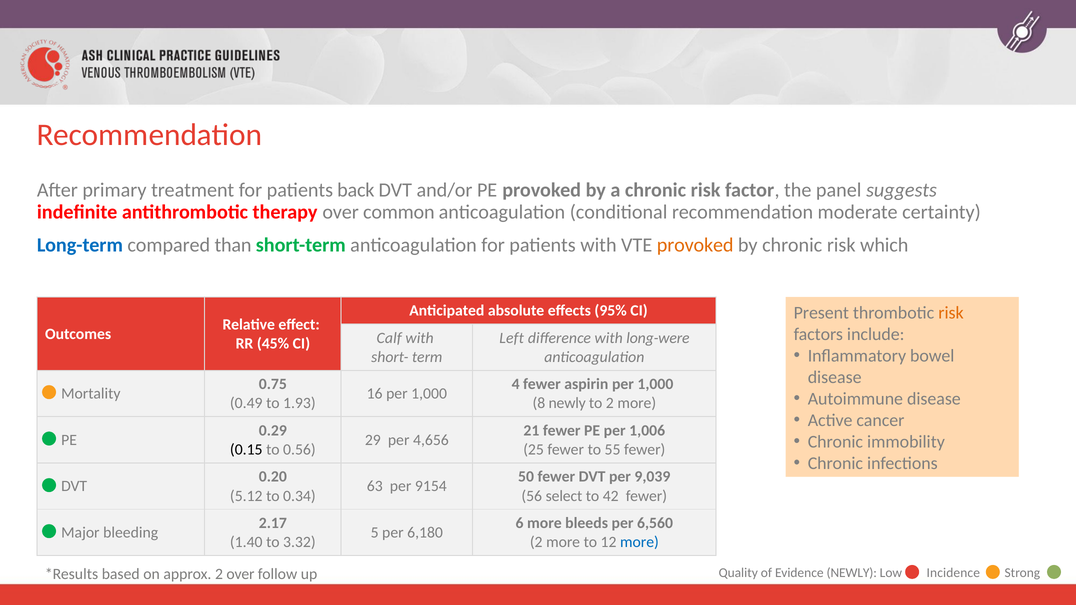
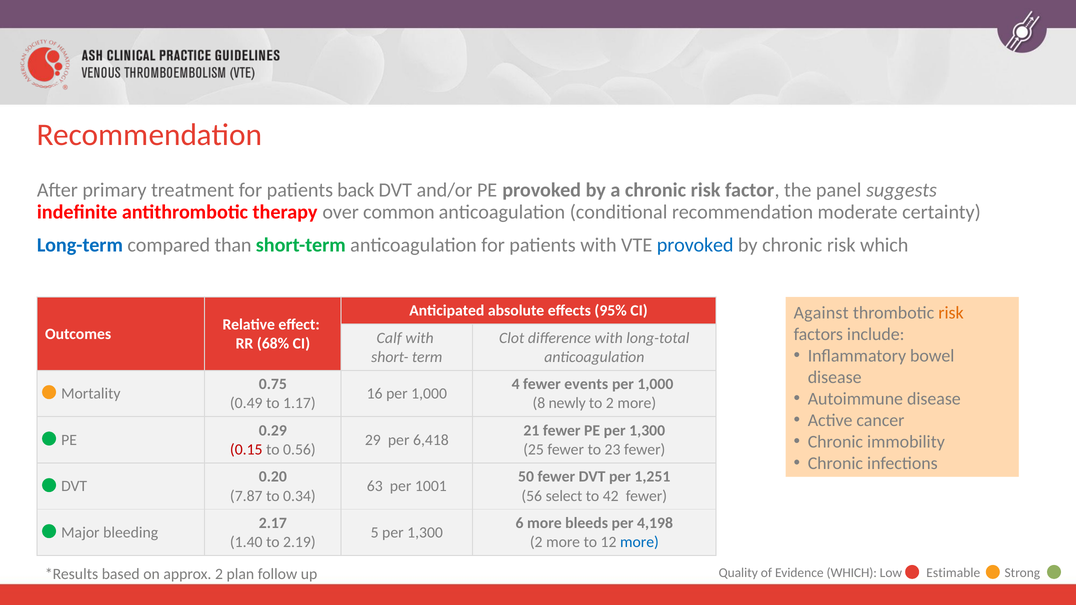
provoked colour: orange -> blue (695, 245)
Present: Present -> Against (821, 313)
Left: Left -> Clot (512, 338)
long-were: long-were -> long-total (658, 338)
45%: 45% -> 68% (273, 344)
aspirin: aspirin -> events (586, 384)
1.93: 1.93 -> 1.17 (299, 403)
PE per 1,006: 1,006 -> 1,300 (647, 431)
4,656: 4,656 -> 6,418 (431, 440)
0.15 colour: black -> red (246, 450)
55: 55 -> 23 (613, 450)
9,039: 9,039 -> 1,251 (652, 477)
9154: 9154 -> 1001 (431, 487)
5.12: 5.12 -> 7.87 (246, 496)
6,560: 6,560 -> 4,198 (655, 523)
5 per 6,180: 6,180 -> 1,300 (425, 533)
3.32: 3.32 -> 2.19 (299, 542)
Evidence NEWLY: NEWLY -> WHICH (852, 573)
Incidence: Incidence -> Estimable (953, 573)
2 over: over -> plan (240, 574)
